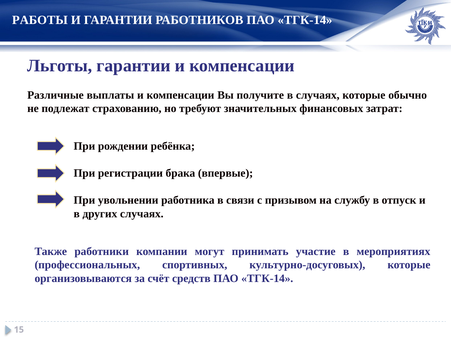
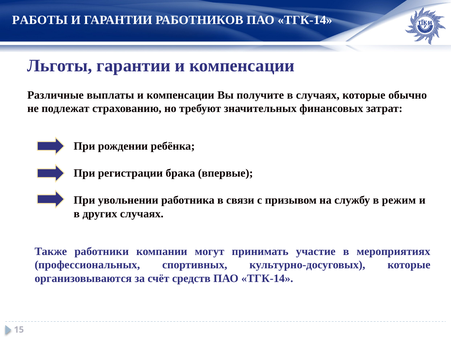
отпуск: отпуск -> режим (399, 200)
